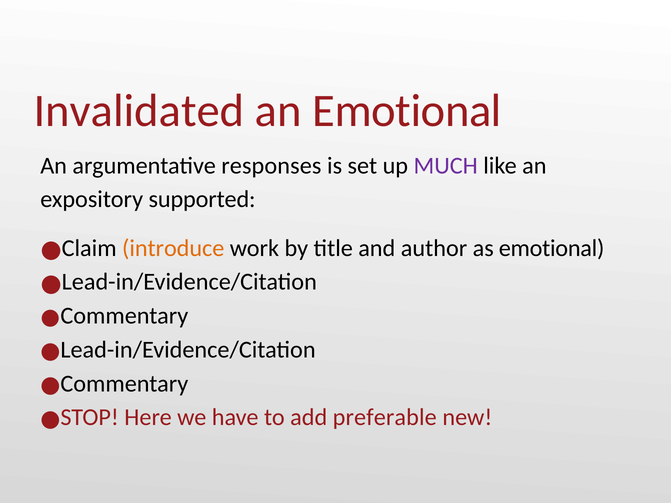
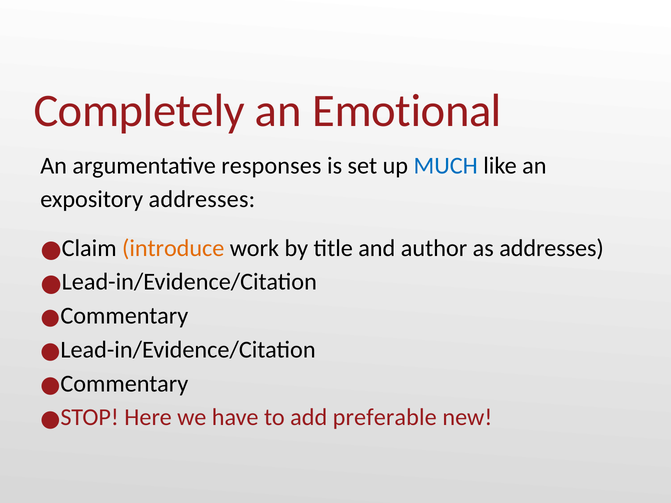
Invalidated: Invalidated -> Completely (139, 111)
MUCH colour: purple -> blue (446, 166)
expository supported: supported -> addresses (202, 199)
as emotional: emotional -> addresses (551, 248)
